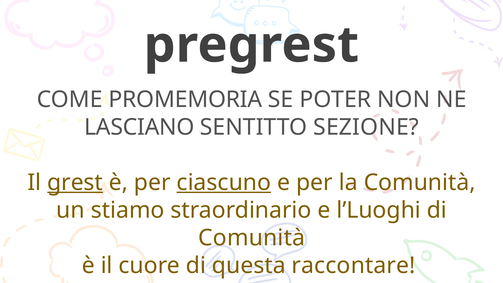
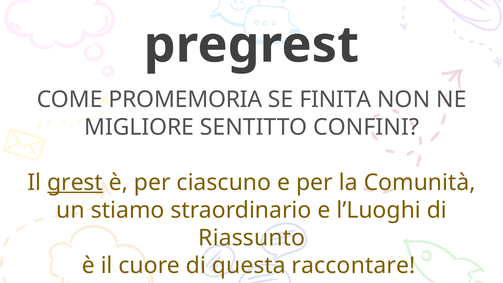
POTER: POTER -> FINITA (335, 99)
LASCIANO: LASCIANO -> MIGLIORE (139, 127)
SEZIONE: SEZIONE -> CONFINI (366, 127)
ciascuno underline: present -> none (224, 182)
Comunità: Comunità -> Riassunto (252, 238)
